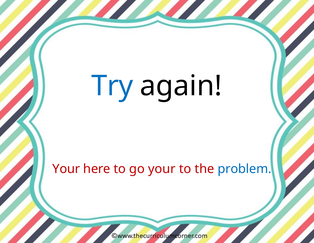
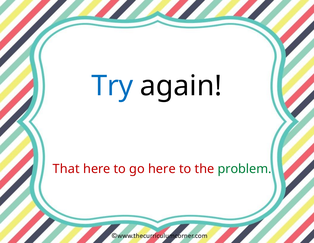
Your: Your -> That (66, 169)
go your: your -> here (162, 169)
problem colour: blue -> green (245, 169)
